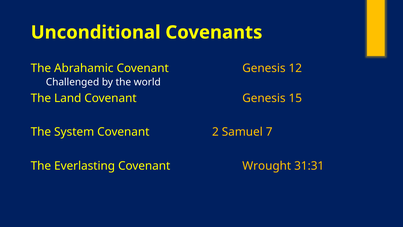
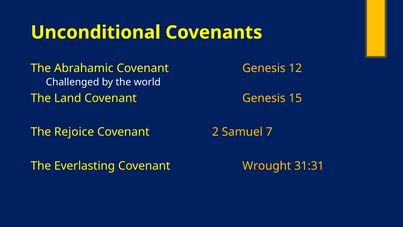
System: System -> Rejoice (74, 132)
